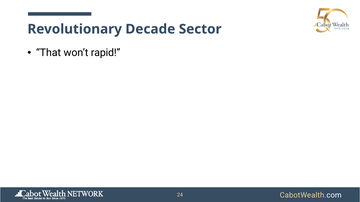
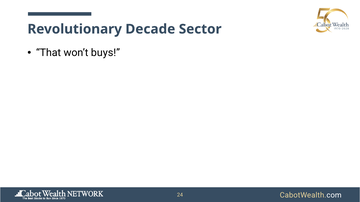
rapid: rapid -> buys (105, 53)
